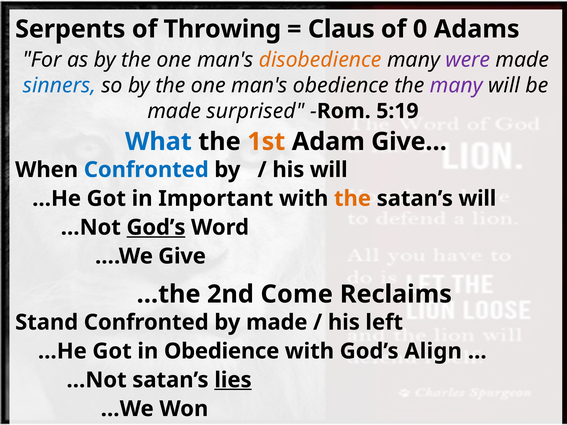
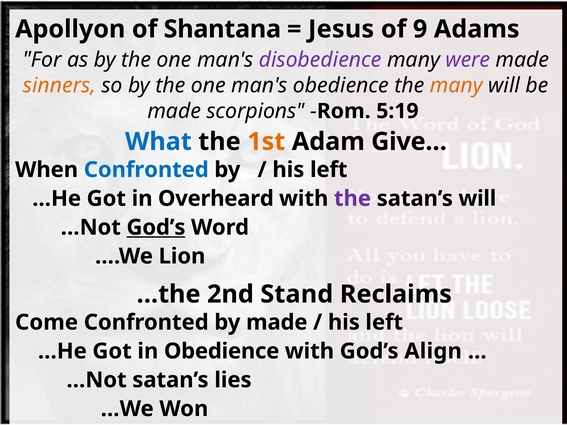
Serpents: Serpents -> Apollyon (70, 29)
Throwing: Throwing -> Shantana (222, 29)
Claus: Claus -> Jesus (341, 29)
0: 0 -> 9 (420, 29)
disobedience colour: orange -> purple (320, 60)
sinners colour: blue -> orange (59, 86)
many colour: purple -> orange (456, 86)
surprised: surprised -> scorpions (256, 111)
will: will -> left (329, 170)
Important: Important -> Overheard (216, 199)
the colour: orange -> purple (352, 199)
Give: Give -> Lion (182, 256)
Come: Come -> Stand (297, 294)
Stand: Stand -> Come (47, 323)
lies underline: present -> none (233, 380)
